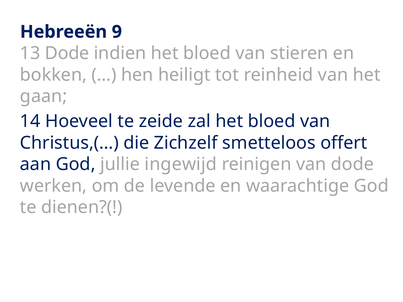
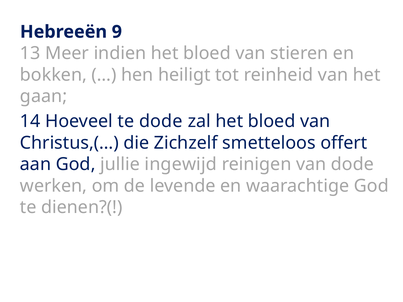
13 Dode: Dode -> Meer (67, 53)
te zeide: zeide -> dode (161, 122)
